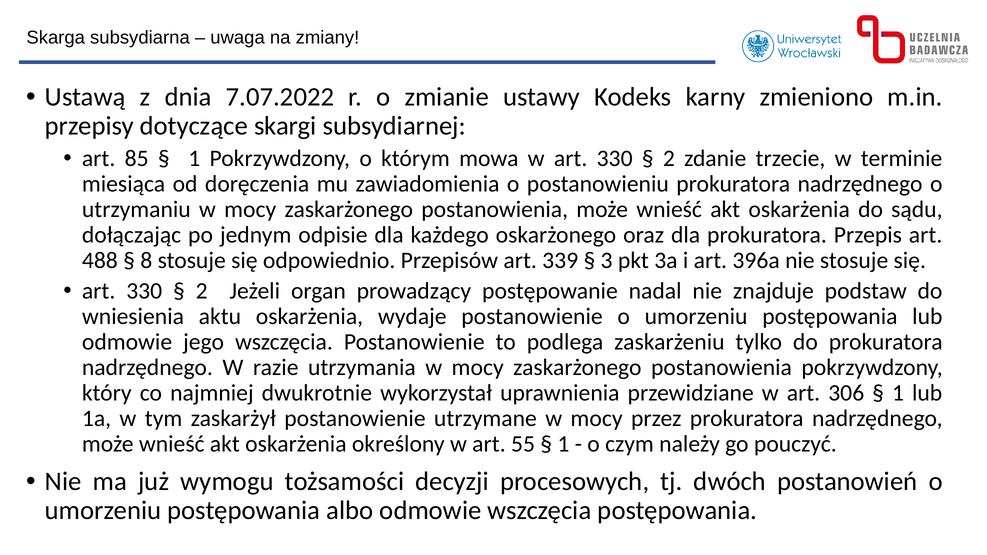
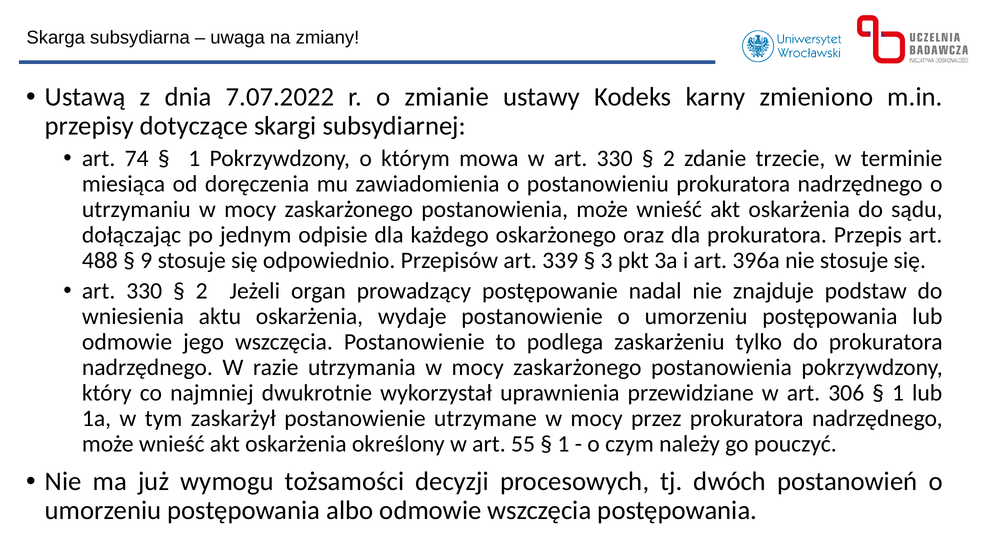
85: 85 -> 74 (137, 158)
8: 8 -> 9 (146, 260)
